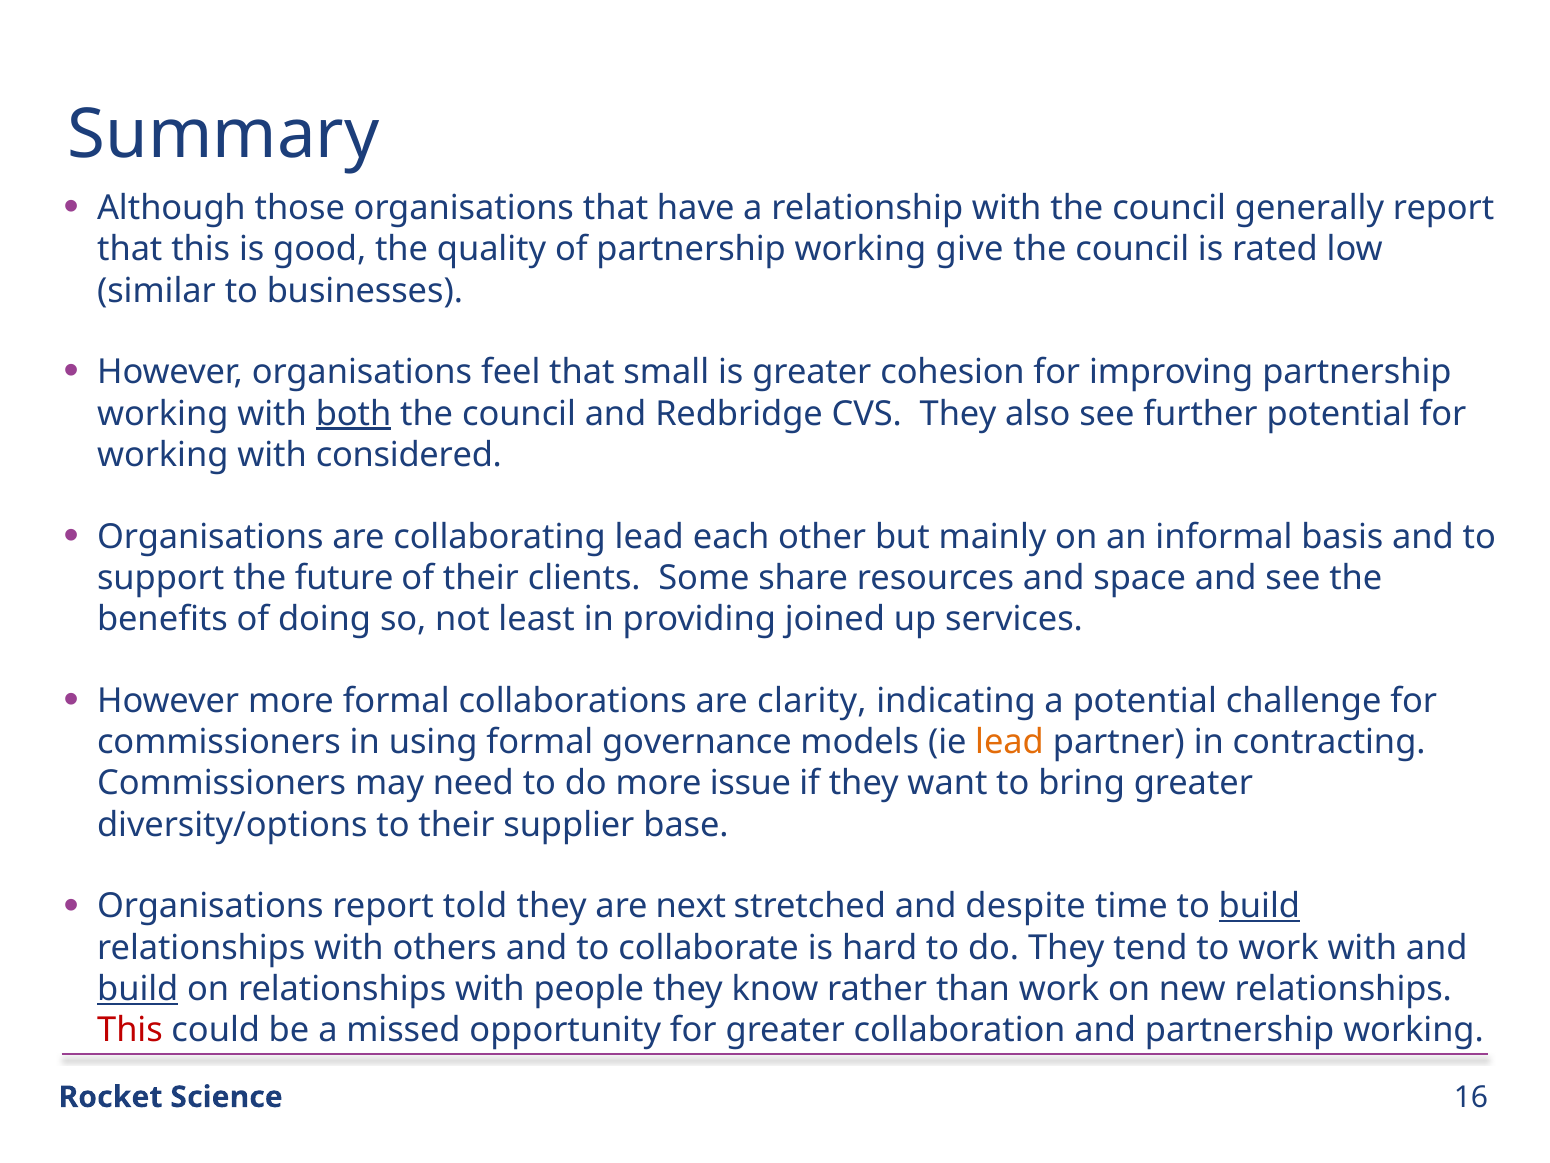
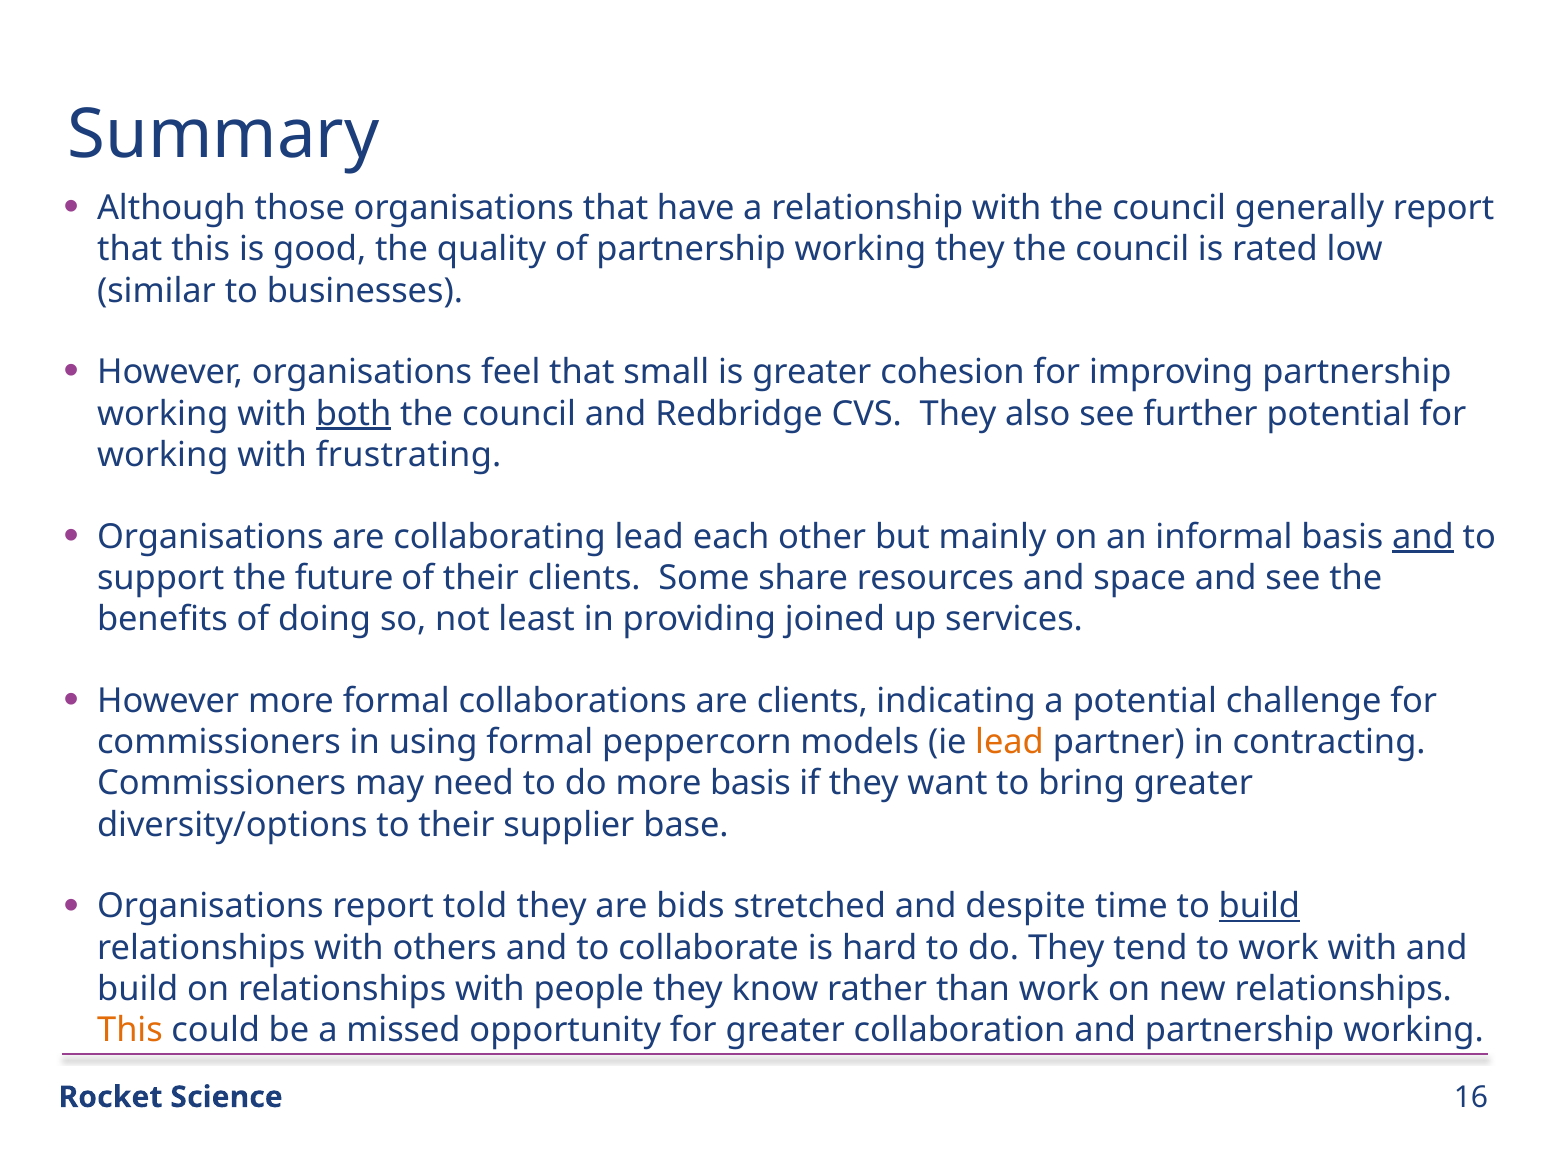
working give: give -> they (970, 249)
considered: considered -> frustrating (409, 455)
and underline: none -> present (1423, 536)
are clarity: clarity -> clients (812, 701)
governance: governance -> peppercorn (697, 742)
more issue: issue -> basis (750, 783)
next: next -> bids (691, 906)
build underline: present -> none (138, 989)
This colour: red -> orange (130, 1030)
